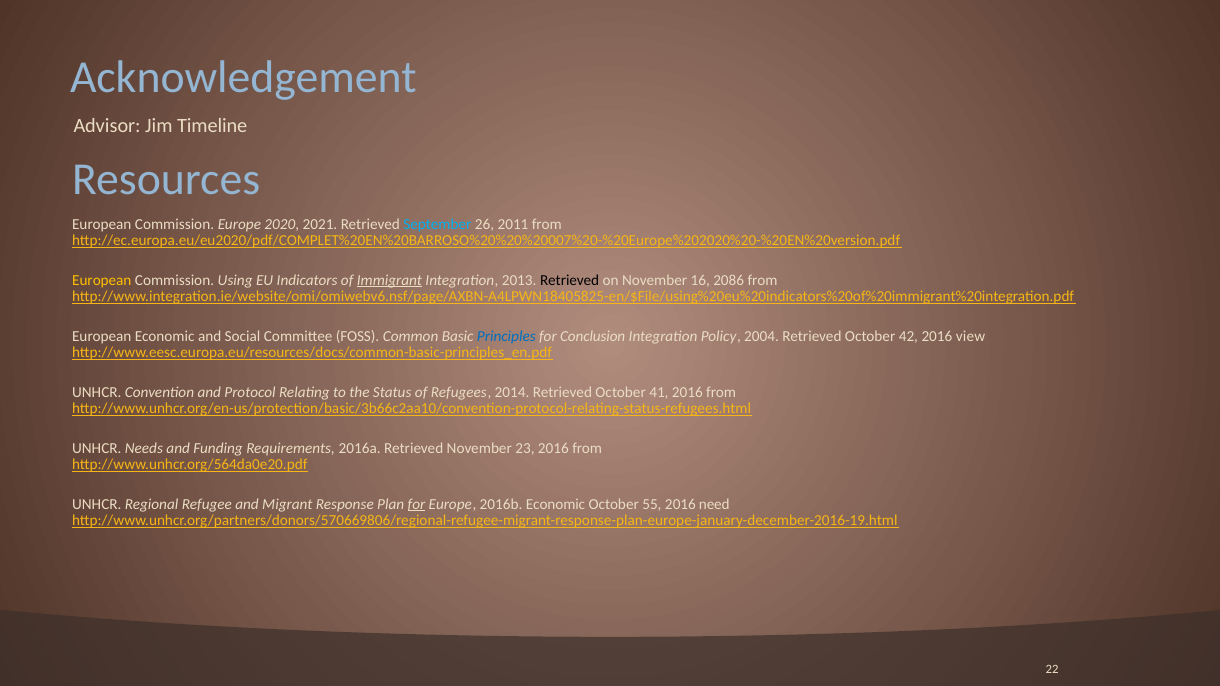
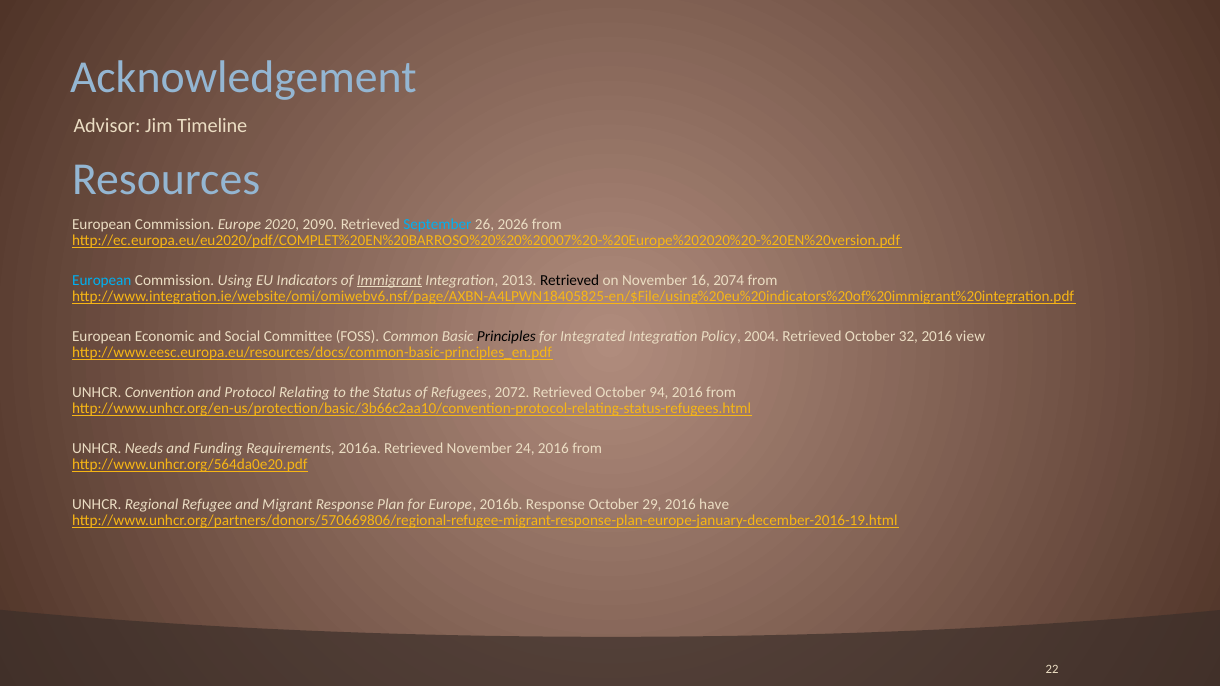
2021: 2021 -> 2090 (320, 224)
2011: 2011 -> 2026 (513, 224)
European colour: yellow -> light blue (102, 280)
2086: 2086 -> 2074 (729, 280)
Principles colour: blue -> black (506, 336)
Conclusion: Conclusion -> Integrated (593, 336)
42: 42 -> 32 (908, 336)
2014: 2014 -> 2072 (512, 392)
41: 41 -> 94 (659, 392)
23: 23 -> 24 (525, 448)
for underline: present -> none (416, 504)
2016b Economic: Economic -> Response (555, 504)
55: 55 -> 29 (652, 504)
need: need -> have (714, 504)
